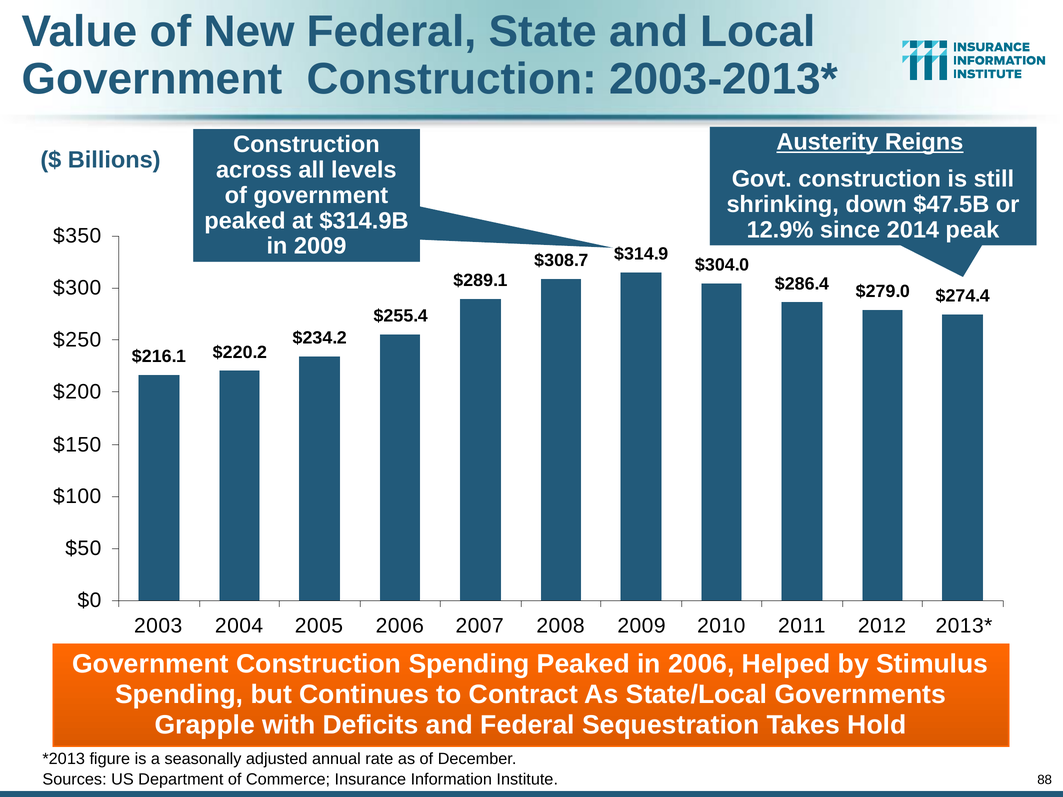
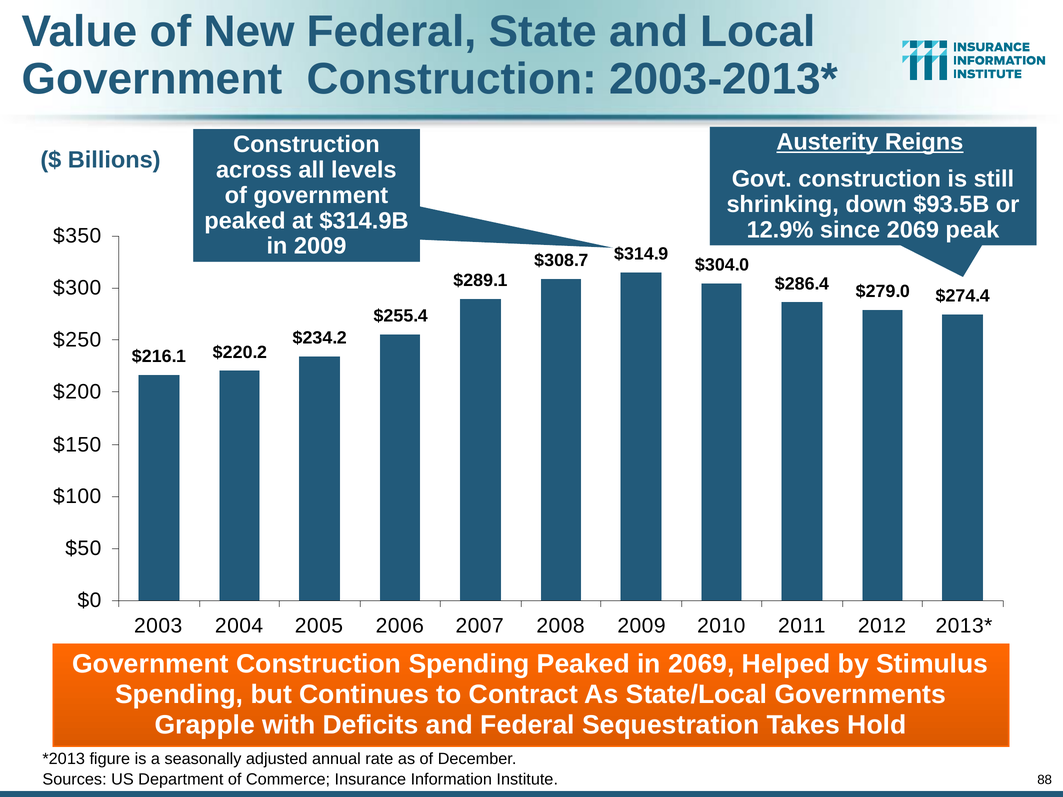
$47.5B: $47.5B -> $93.5B (951, 205)
since 2014: 2014 -> 2069 (913, 230)
in 2006: 2006 -> 2069 (701, 664)
